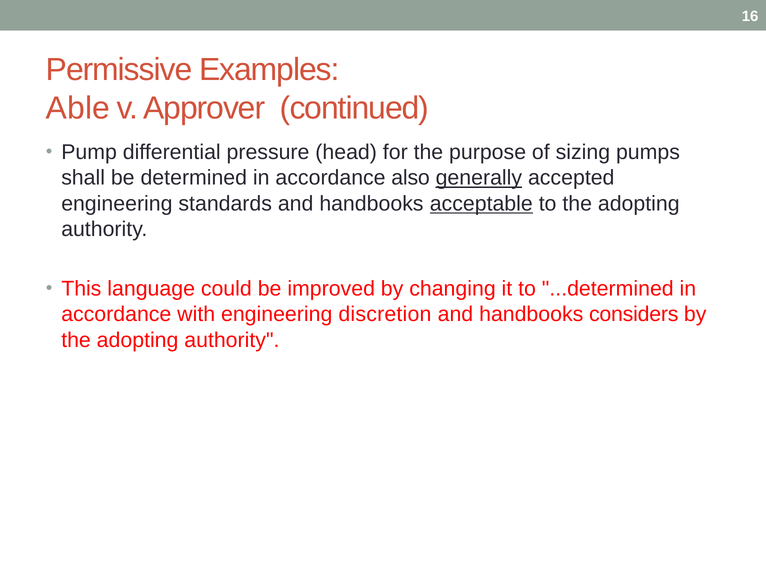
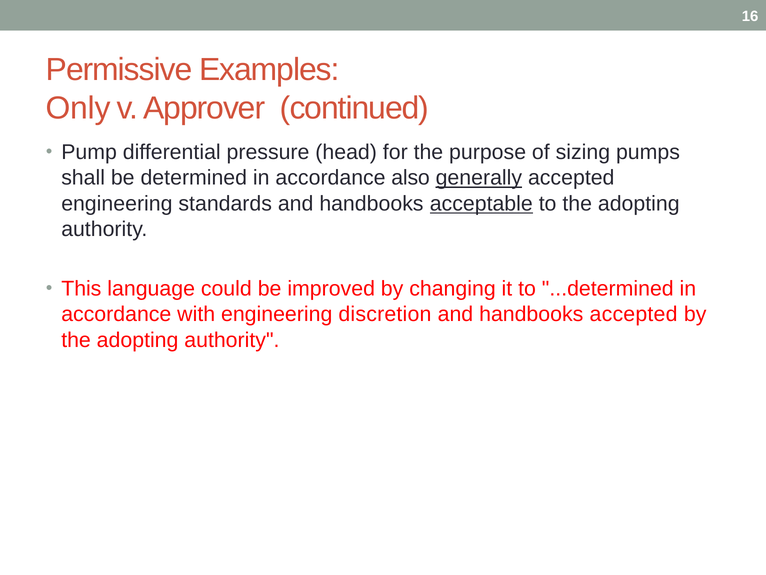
Able: Able -> Only (78, 108)
handbooks considers: considers -> accepted (634, 314)
